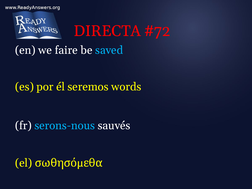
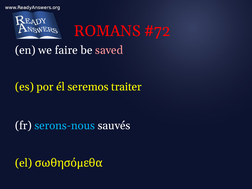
DIRECTA: DIRECTA -> ROMANS (107, 31)
saved colour: light blue -> pink (109, 50)
words: words -> traiter (126, 87)
